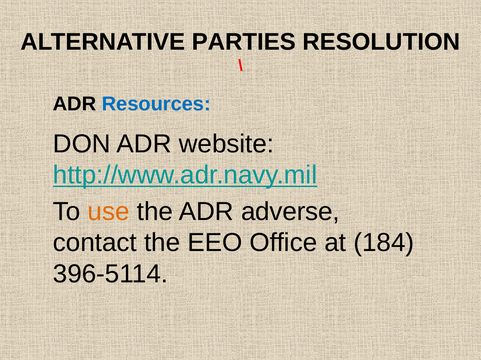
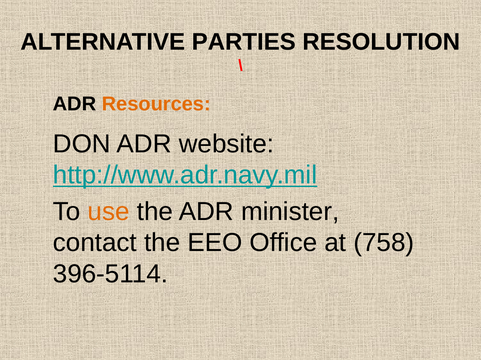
Resources colour: blue -> orange (156, 104)
adverse: adverse -> minister (290, 212)
184: 184 -> 758 (384, 243)
